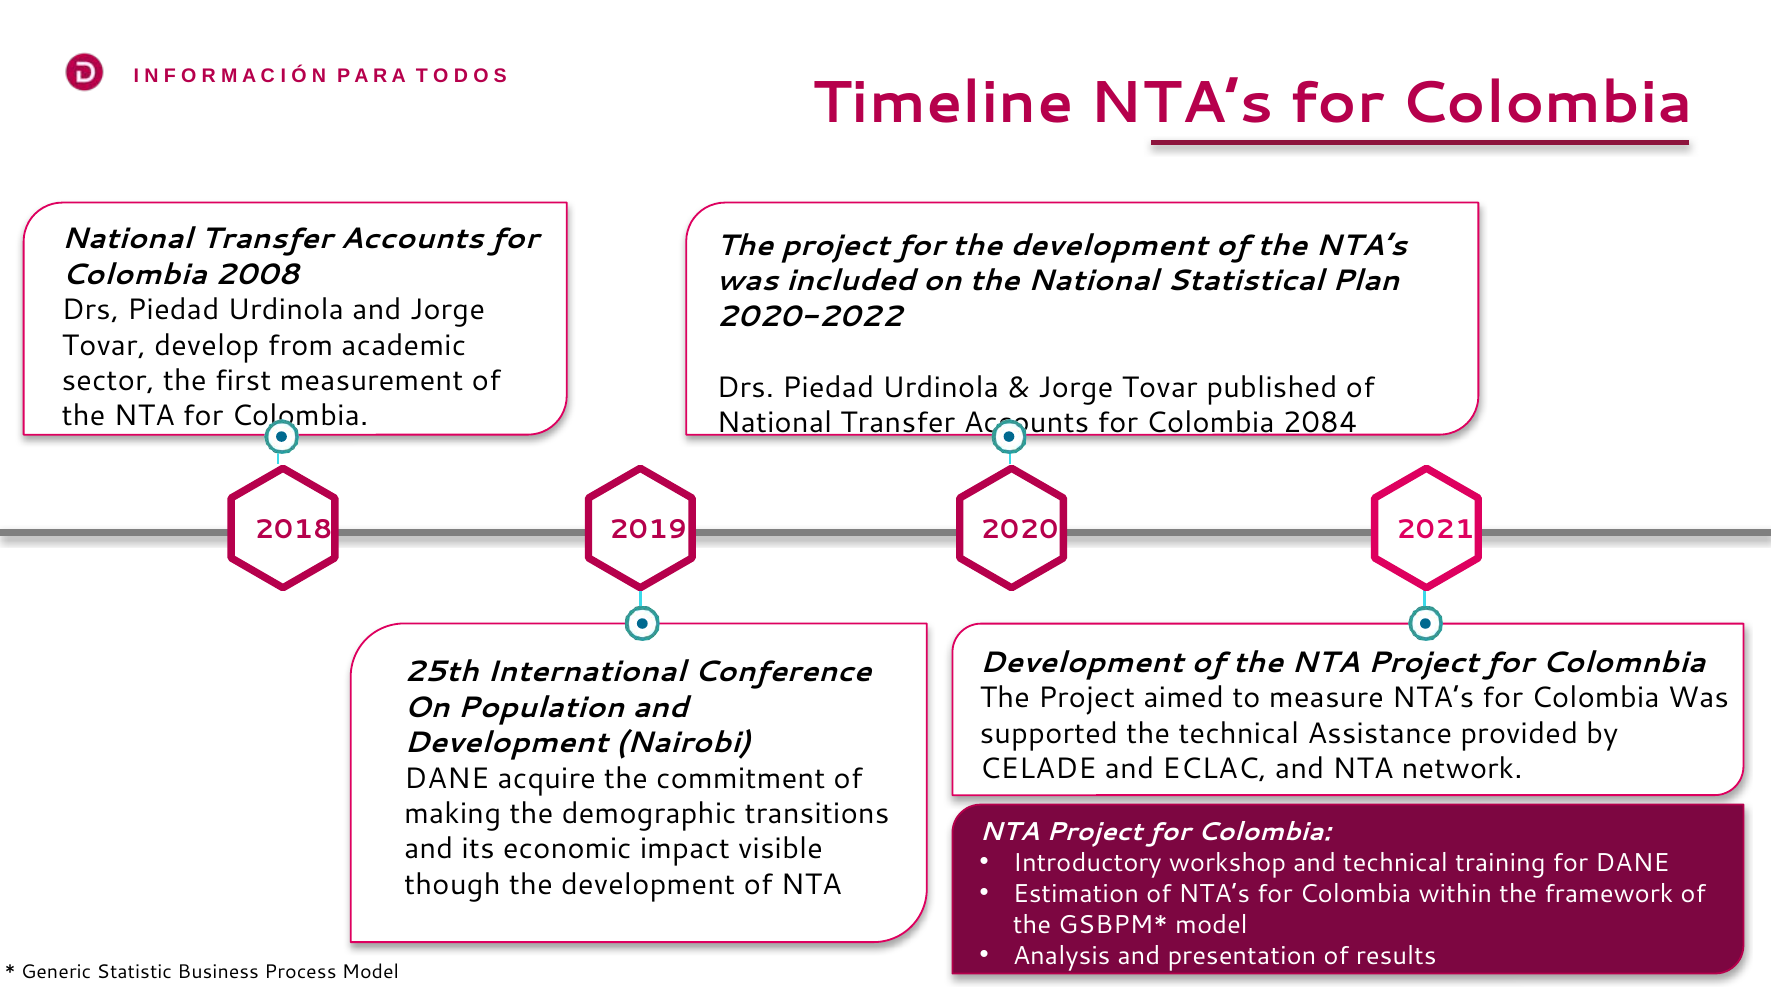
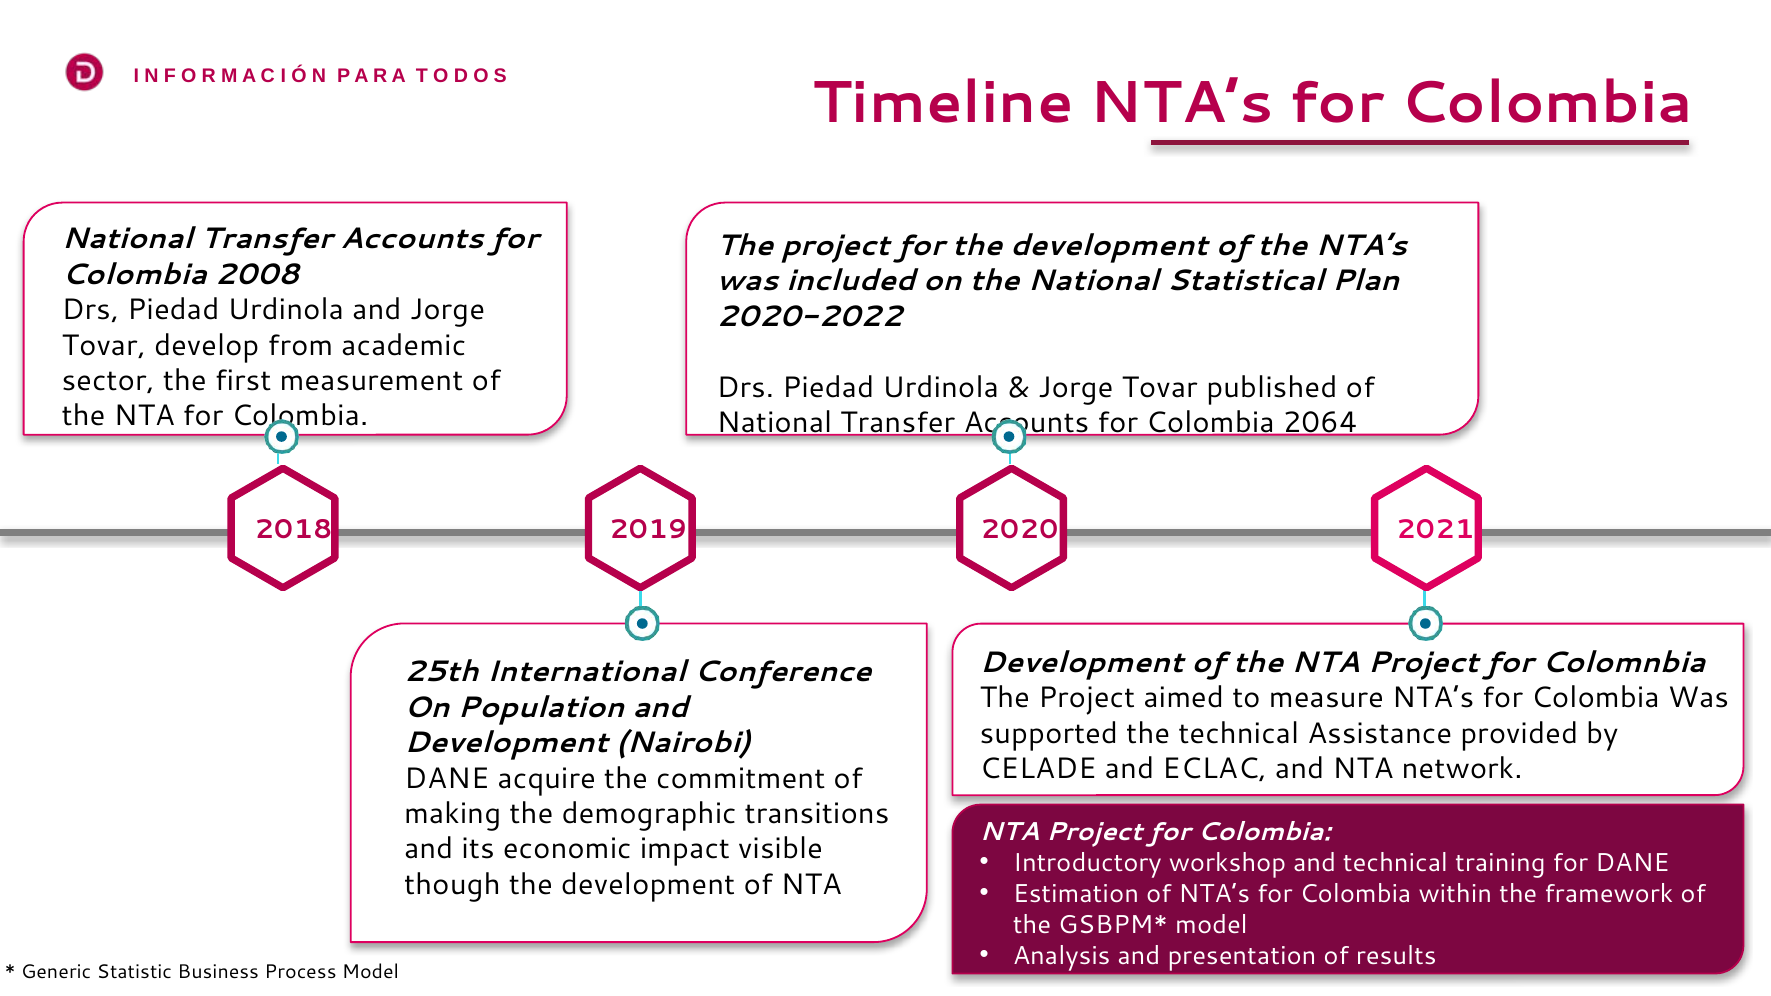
2084: 2084 -> 2064 (1320, 423)
